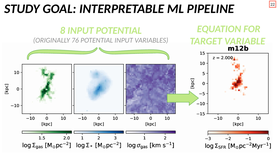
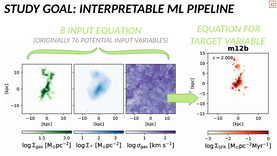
INPUT POTENTIAL: POTENTIAL -> EQUATION (119, 30)
